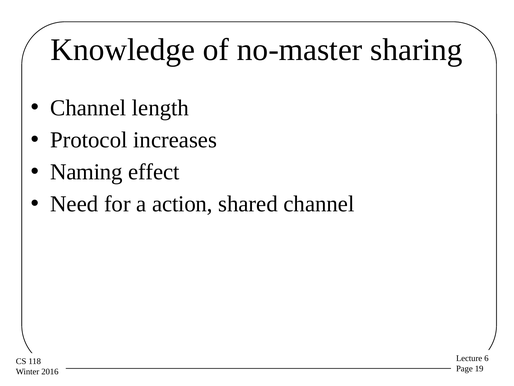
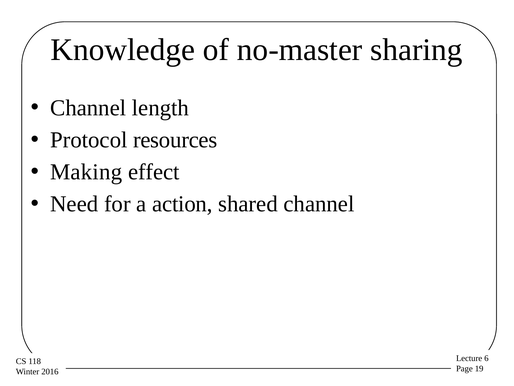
increases: increases -> resources (175, 140)
Naming: Naming -> Making (86, 172)
